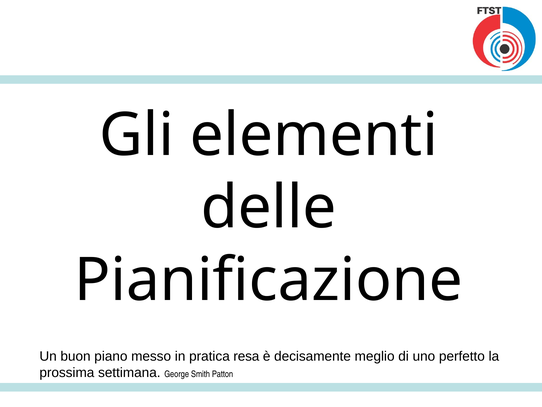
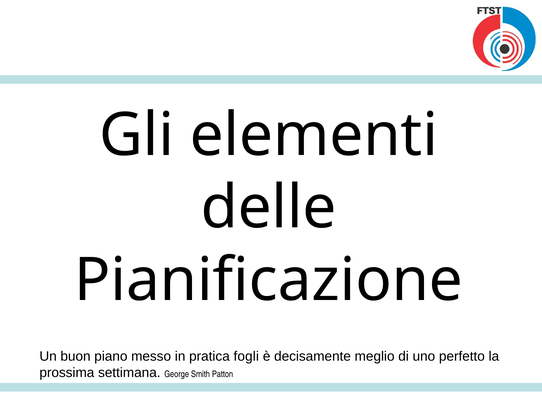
resa: resa -> fogli (246, 356)
